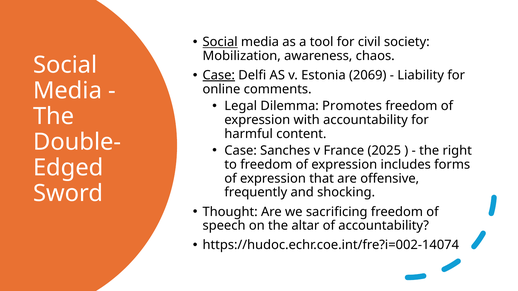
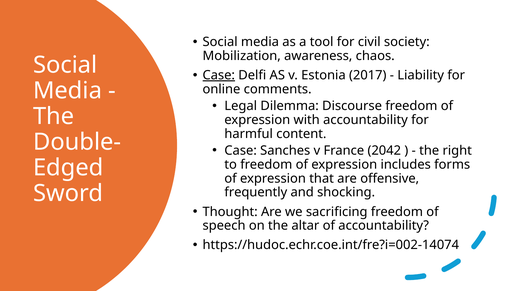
Social underline: present -> none (220, 42)
2069: 2069 -> 2017 (368, 75)
Promotes: Promotes -> Discourse (352, 106)
2025: 2025 -> 2042 (384, 151)
